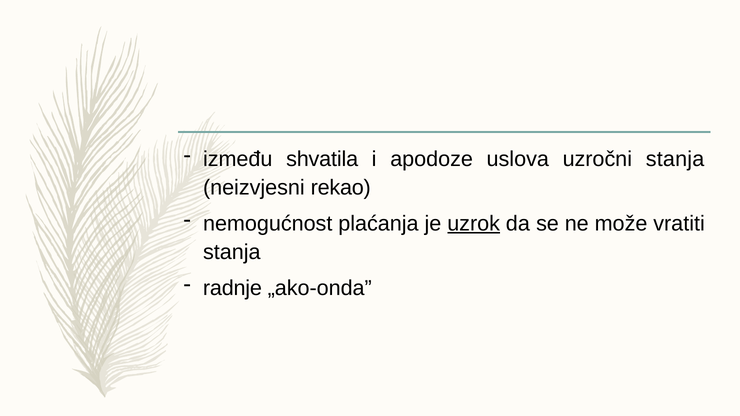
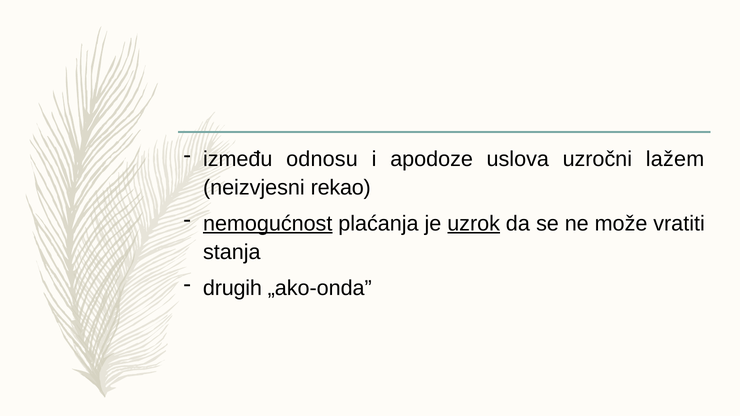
shvatila: shvatila -> odnosu (322, 159)
uzročni stanja: stanja -> lažem (675, 159)
nemogućnost underline: none -> present (268, 224)
radnje: radnje -> drugih (232, 288)
